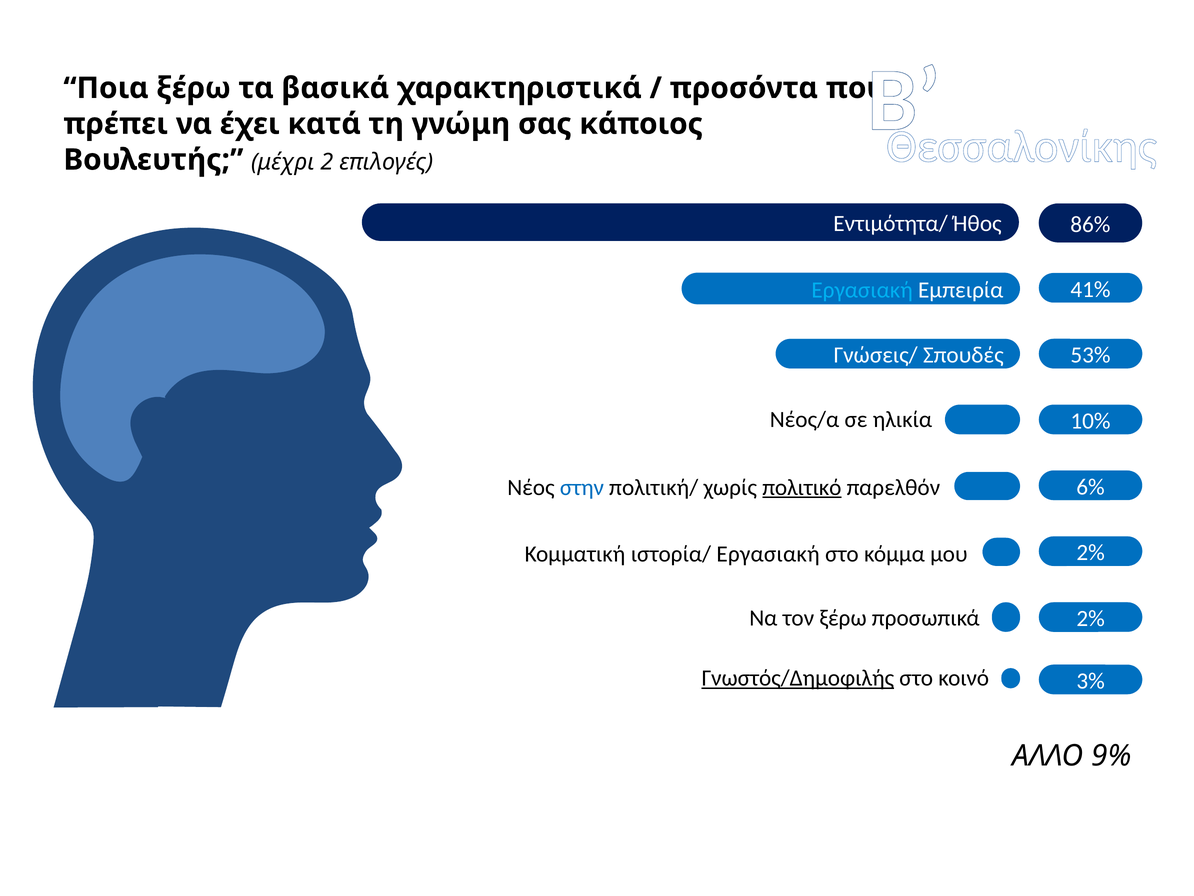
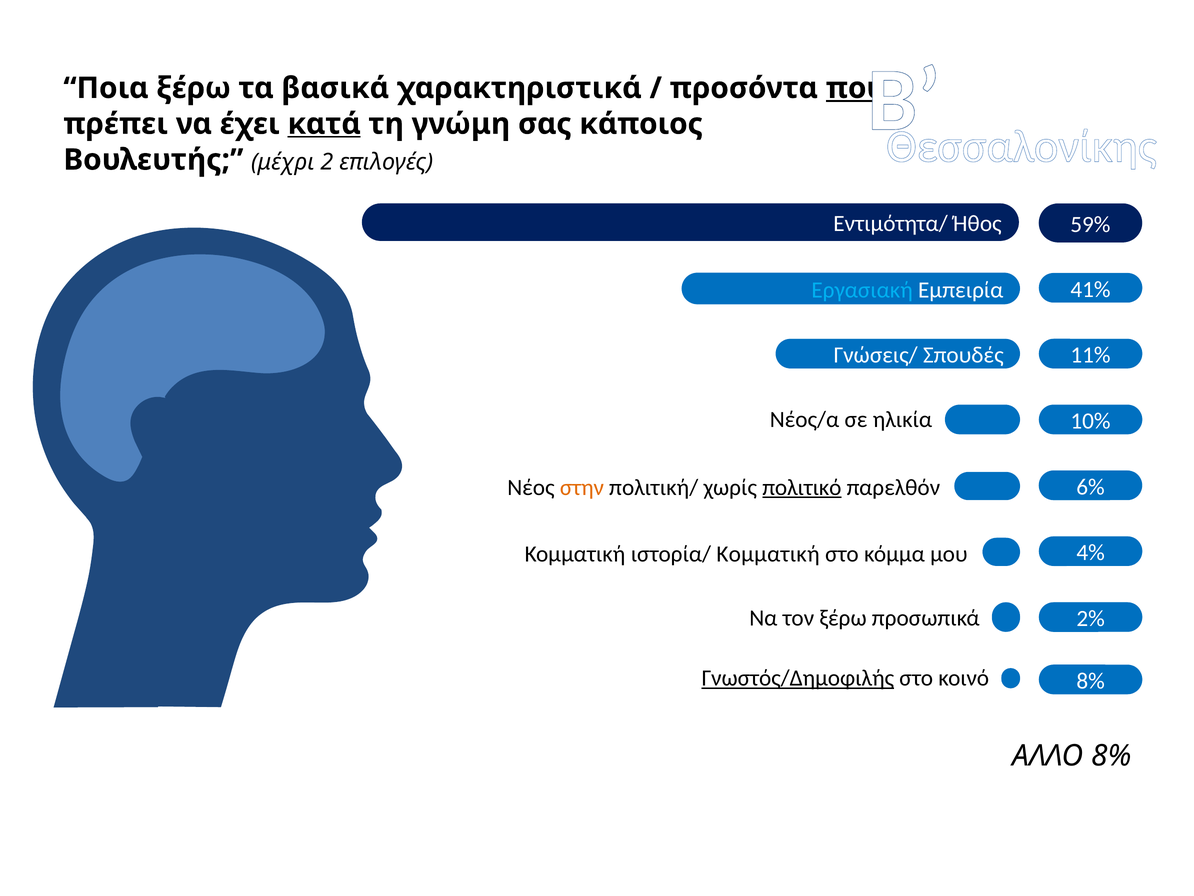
που underline: none -> present (856, 88)
κατά underline: none -> present (324, 124)
86%: 86% -> 59% (1090, 224)
53%: 53% -> 11% (1090, 355)
στην colour: blue -> orange (582, 487)
2%: 2% -> 4% (1091, 552)
ιστορία/ Εργασιακή: Εργασιακή -> Κομματική (768, 554)
3%: 3% -> 8% (1091, 681)
ΑΛΛΟ 9%: 9% -> 8% (1111, 756)
